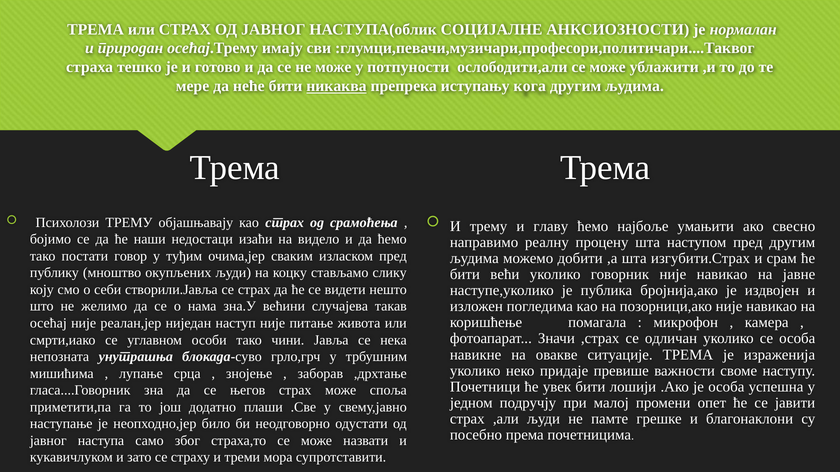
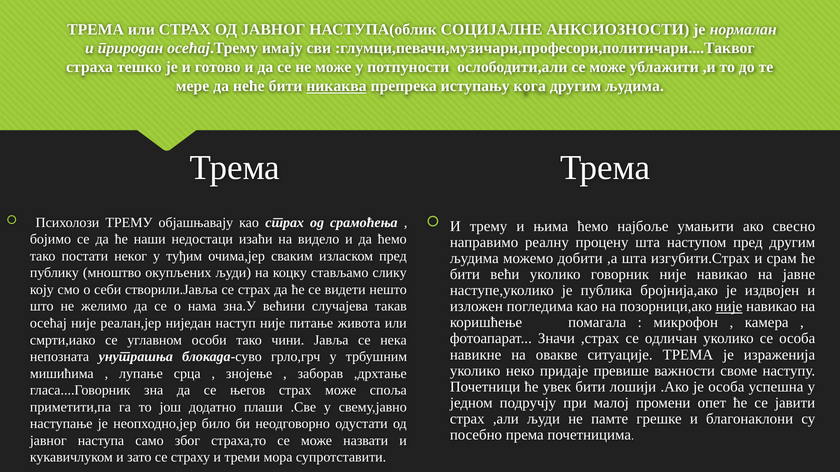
главу: главу -> њима (551, 226)
говор: говор -> неког (131, 256)
није underline: none -> present (729, 307)
